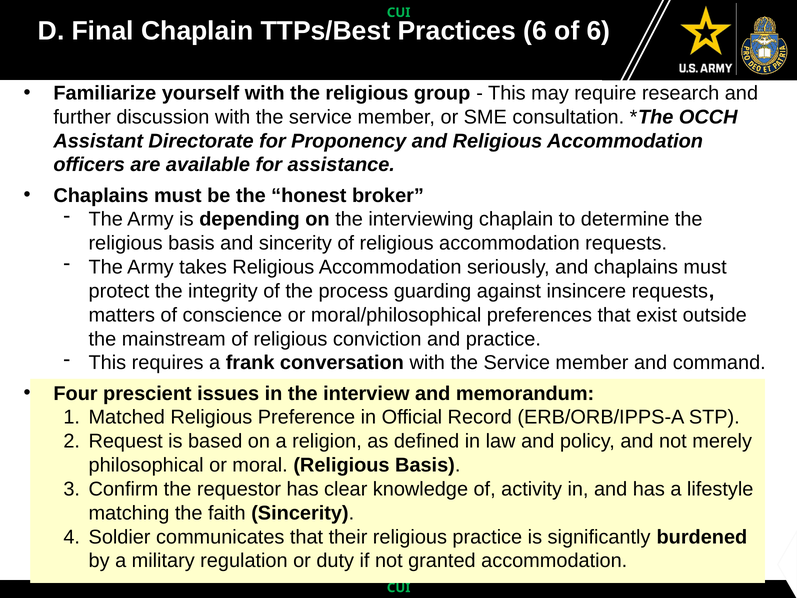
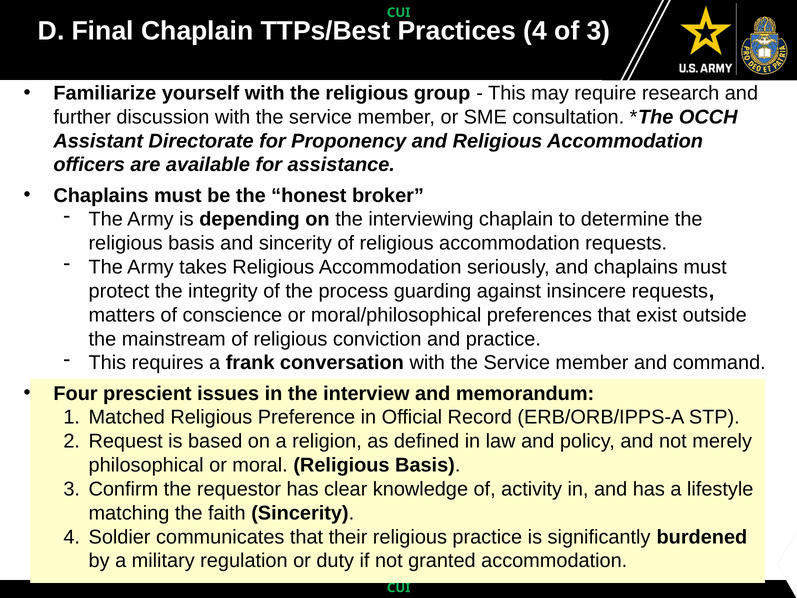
Practices 6: 6 -> 4 (535, 31)
of 6: 6 -> 3 (599, 31)
